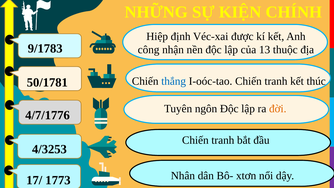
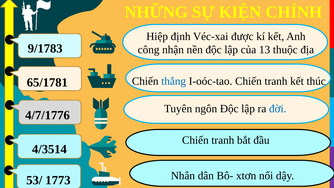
50/1781: 50/1781 -> 65/1781 (47, 82)
đời colour: orange -> blue (278, 109)
4/3253: 4/3253 -> 4/3514 (50, 149)
17/: 17/ -> 53/ (34, 180)
